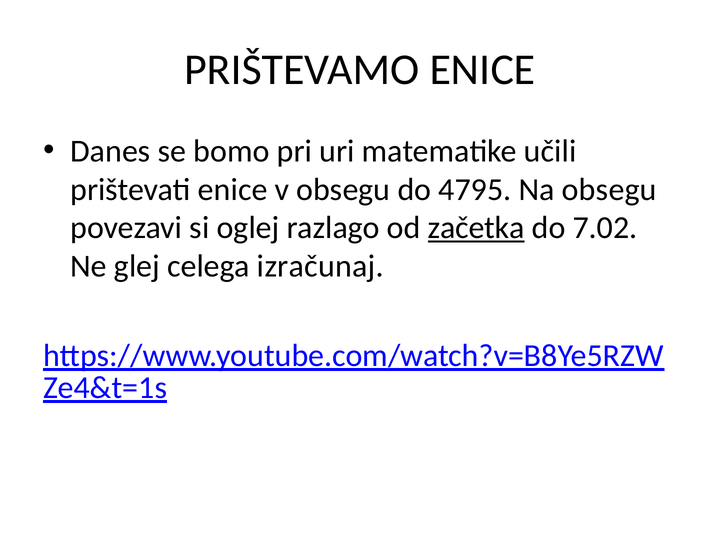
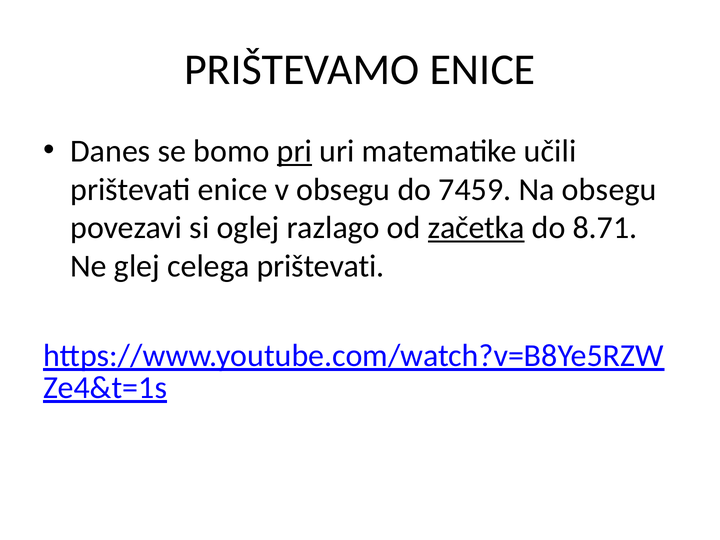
pri underline: none -> present (294, 151)
4795: 4795 -> 7459 (475, 189)
7.02: 7.02 -> 8.71 (605, 228)
celega izračunaj: izračunaj -> prištevati (321, 266)
